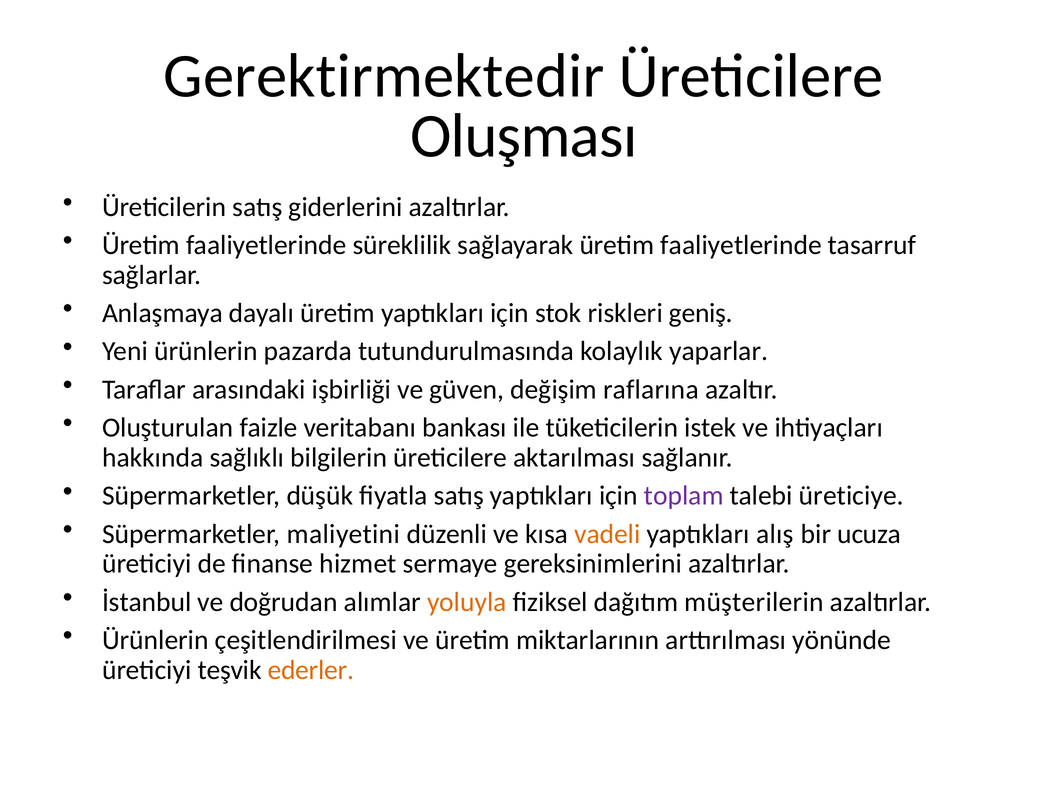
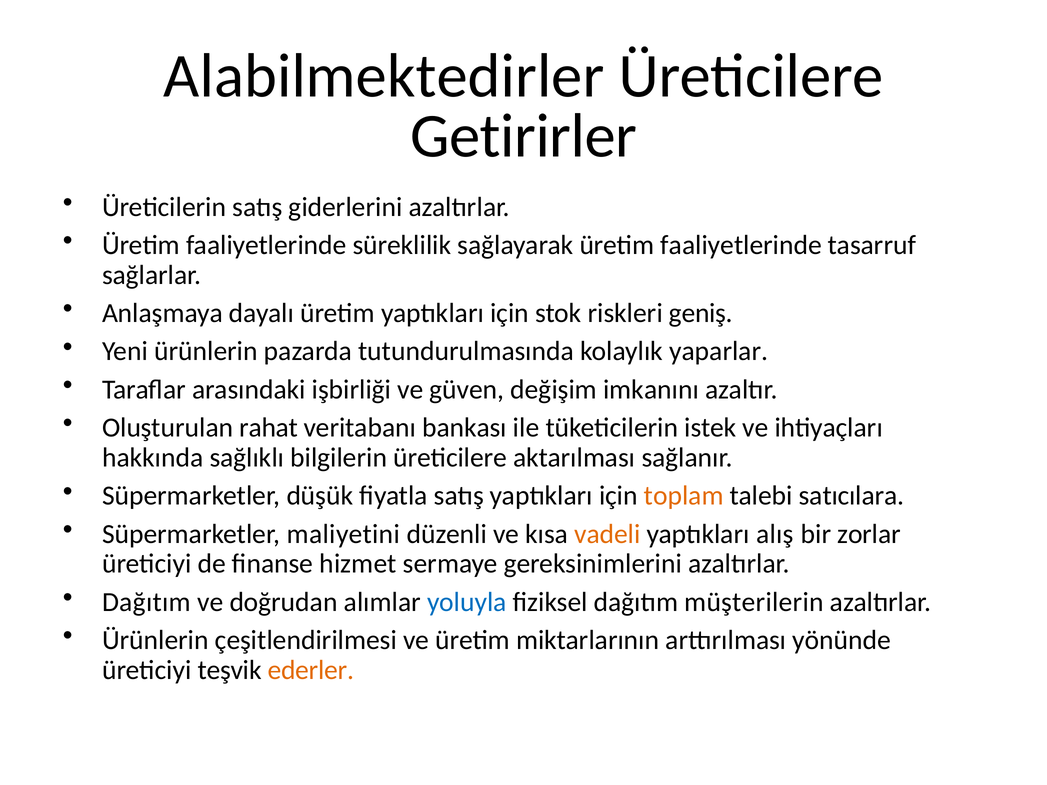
Gerektirmektedir: Gerektirmektedir -> Alabilmektedirler (384, 76)
Oluşması: Oluşması -> Getirirler (524, 136)
raflarına: raflarına -> imkanını (651, 390)
faizle: faizle -> rahat (269, 428)
toplam colour: purple -> orange (684, 496)
üreticiye: üreticiye -> satıcılara (851, 496)
ucuza: ucuza -> zorlar (869, 534)
İstanbul: İstanbul -> Dağıtım (147, 602)
yoluyla colour: orange -> blue (467, 602)
